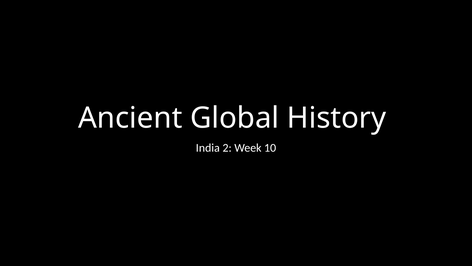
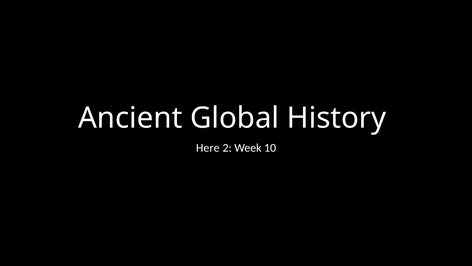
India: India -> Here (208, 148)
